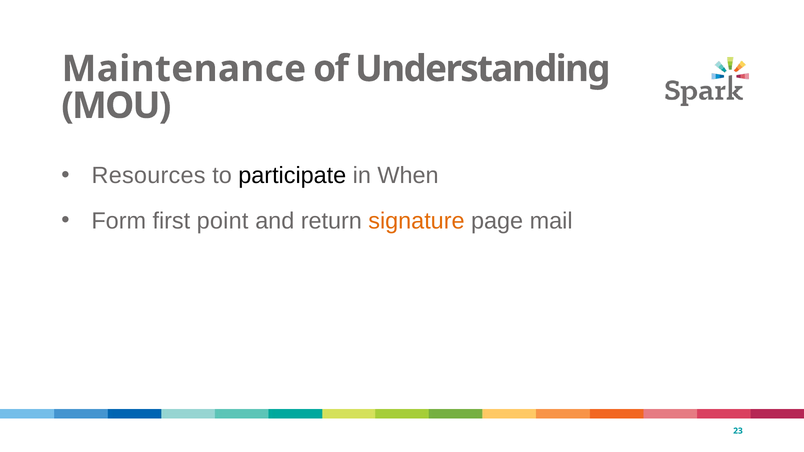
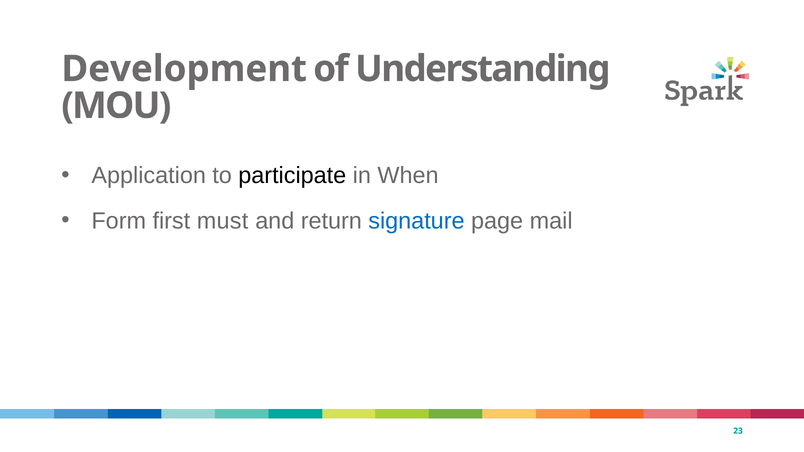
Maintenance: Maintenance -> Development (184, 69)
Resources: Resources -> Application (149, 176)
point: point -> must (223, 221)
signature colour: orange -> blue (416, 221)
